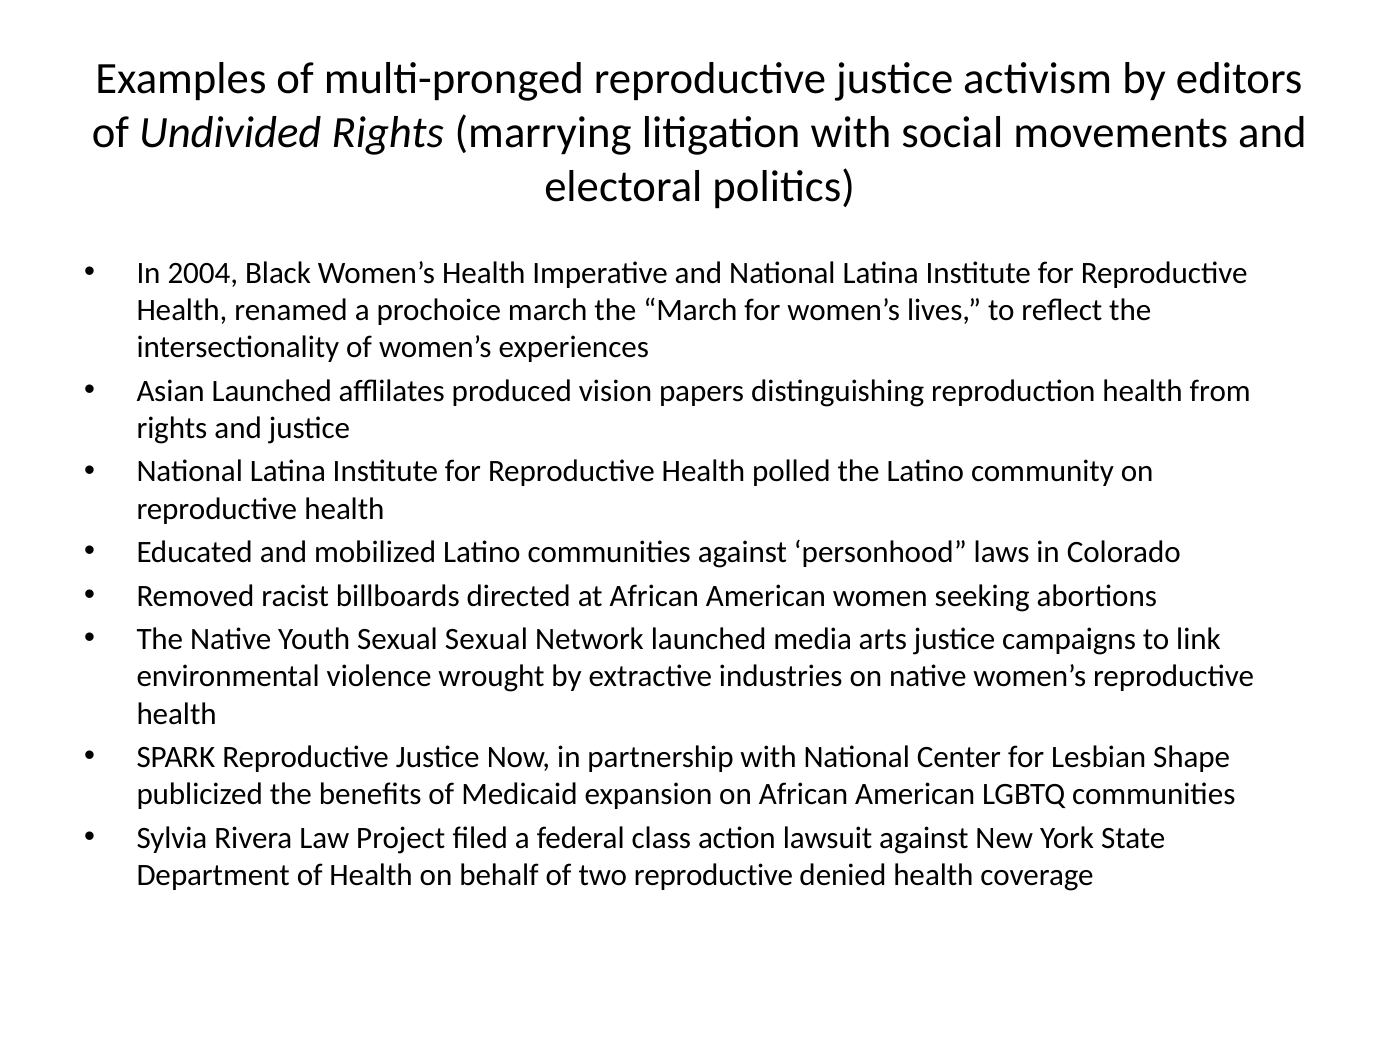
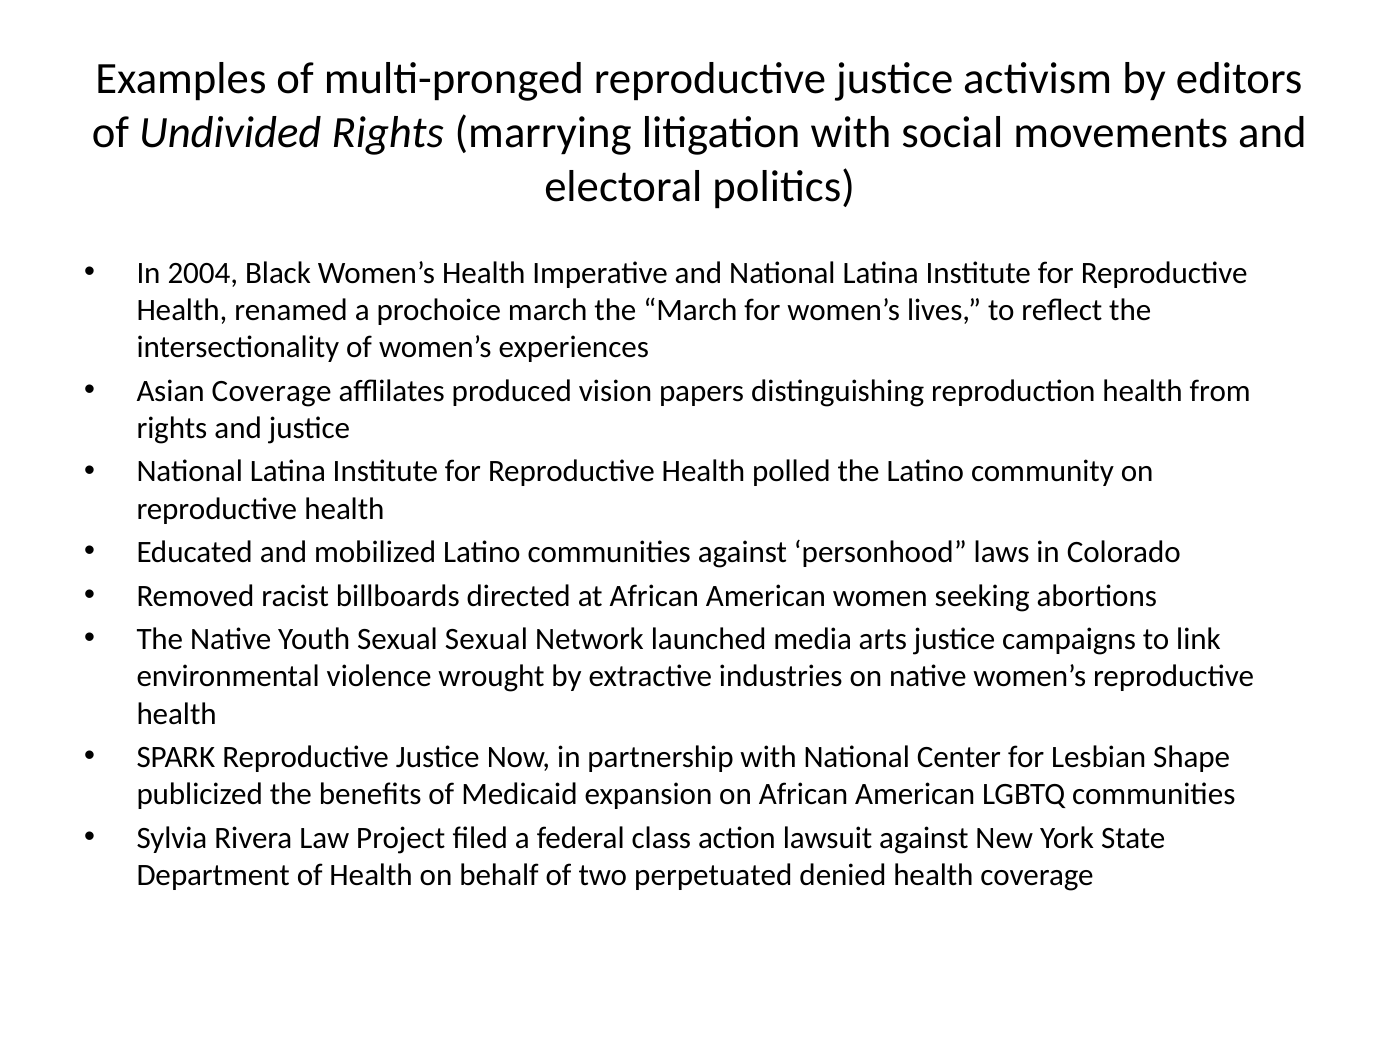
Asian Launched: Launched -> Coverage (272, 391)
two reproductive: reproductive -> perpetuated (713, 875)
